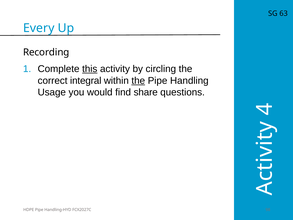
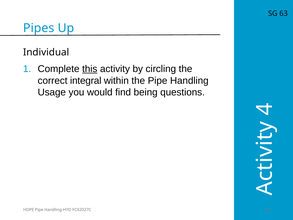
Every: Every -> Pipes (39, 28)
Recording: Recording -> Individual (46, 52)
the underline: present -> none (138, 81)
share: share -> being (146, 92)
